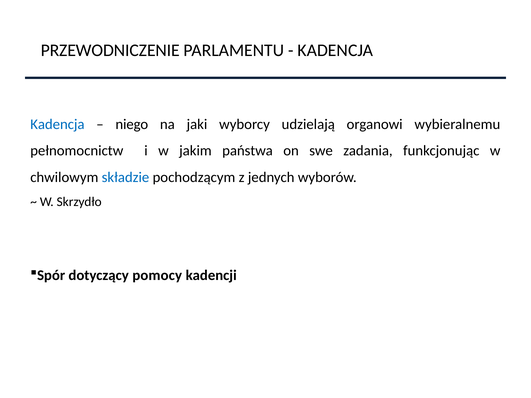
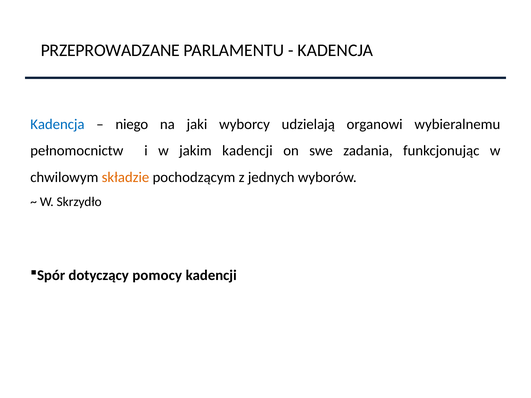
PRZEWODNICZENIE: PRZEWODNICZENIE -> PRZEPROWADZANE (110, 50)
jakim państwa: państwa -> kadencji (247, 151)
składzie colour: blue -> orange (125, 177)
